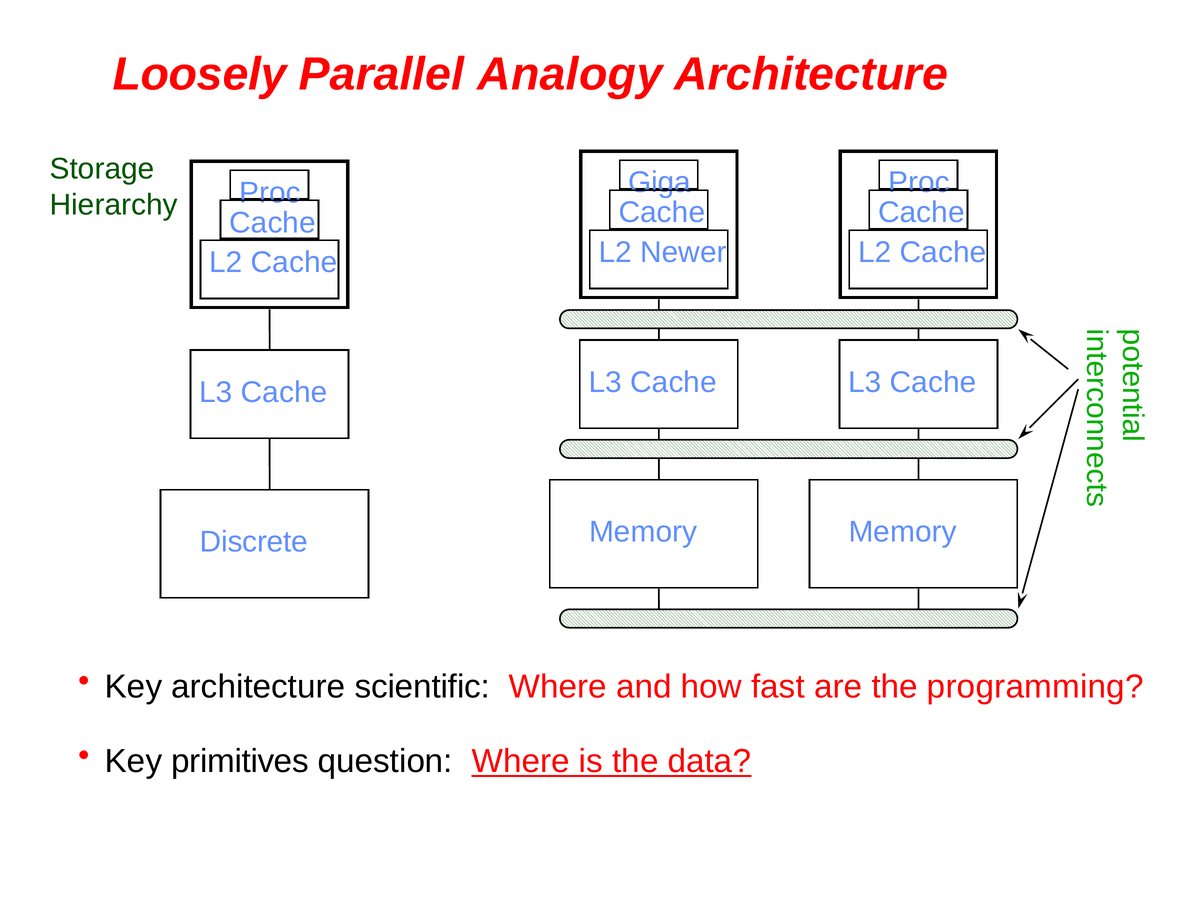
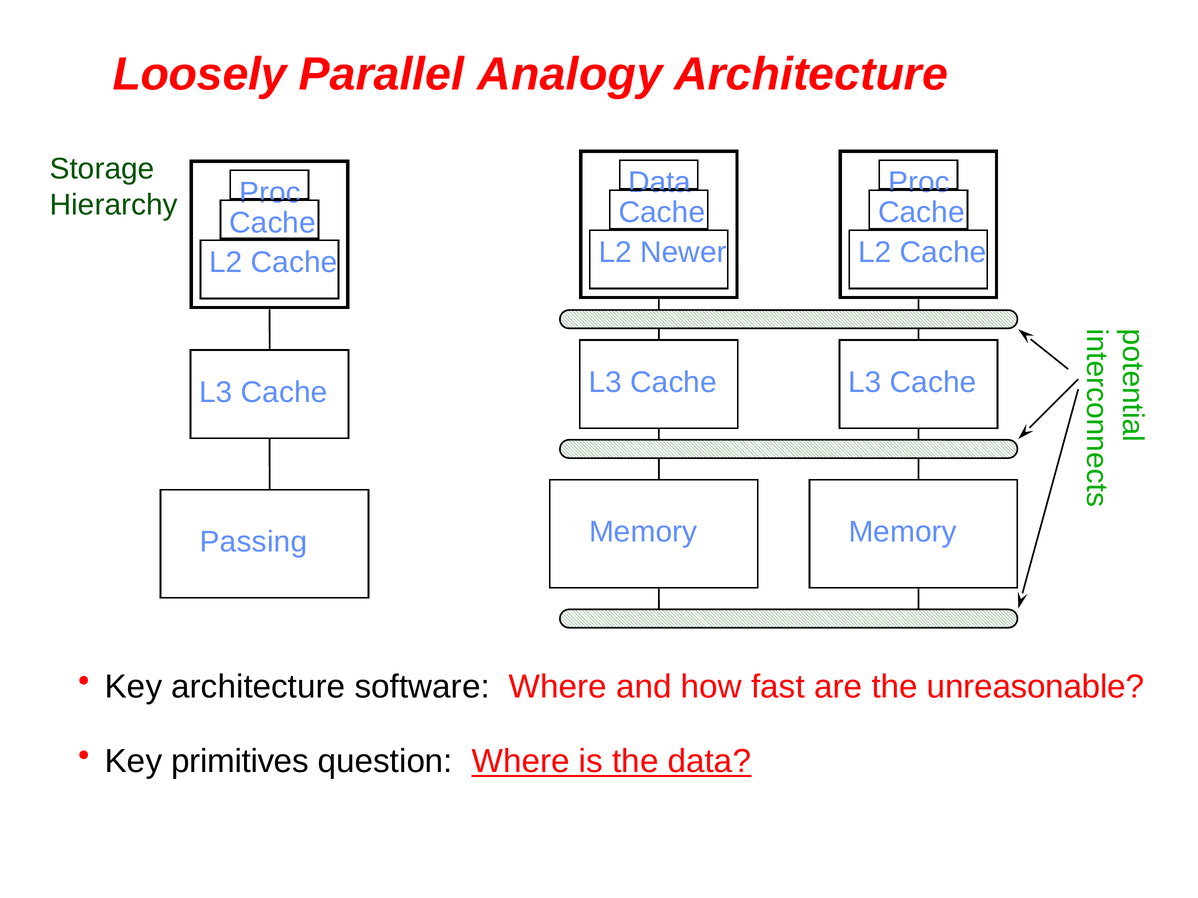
Giga: Giga -> Data (660, 183)
Discrete: Discrete -> Passing (254, 542)
scientific: scientific -> software (422, 687)
programming: programming -> unreasonable (1036, 687)
